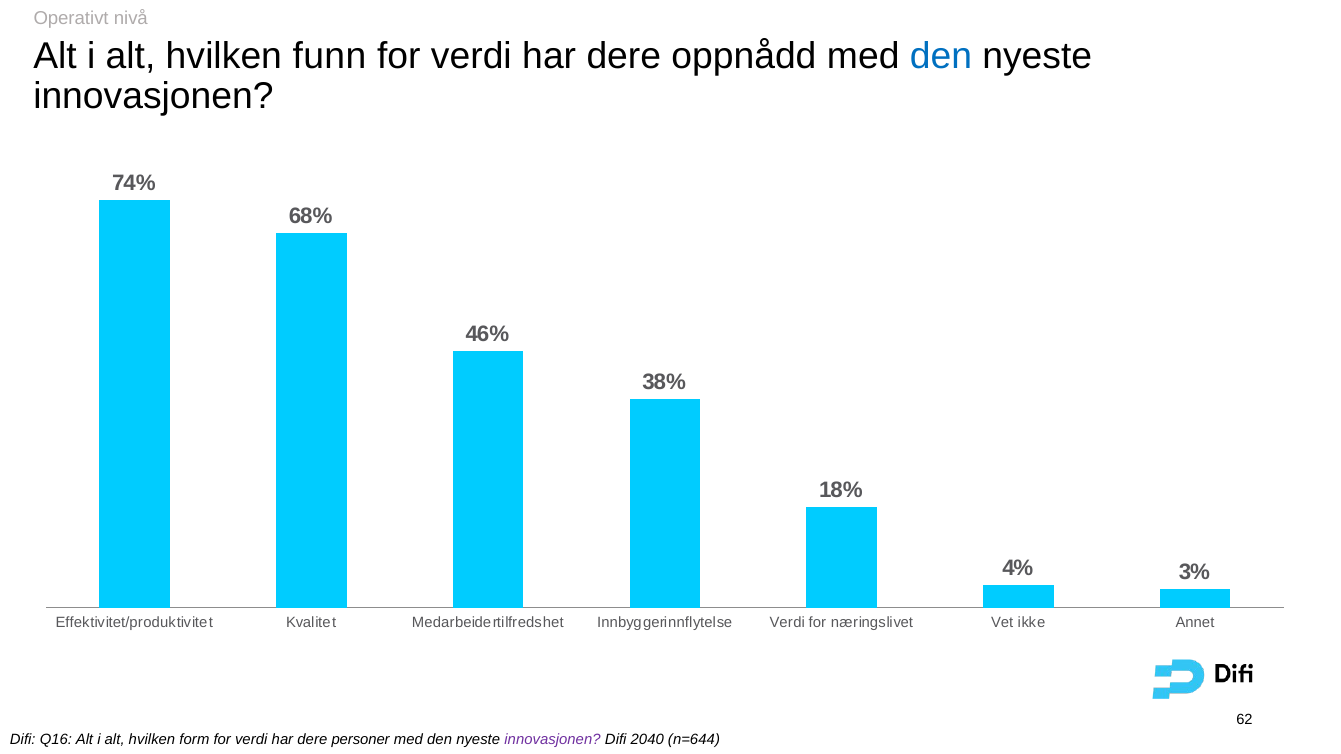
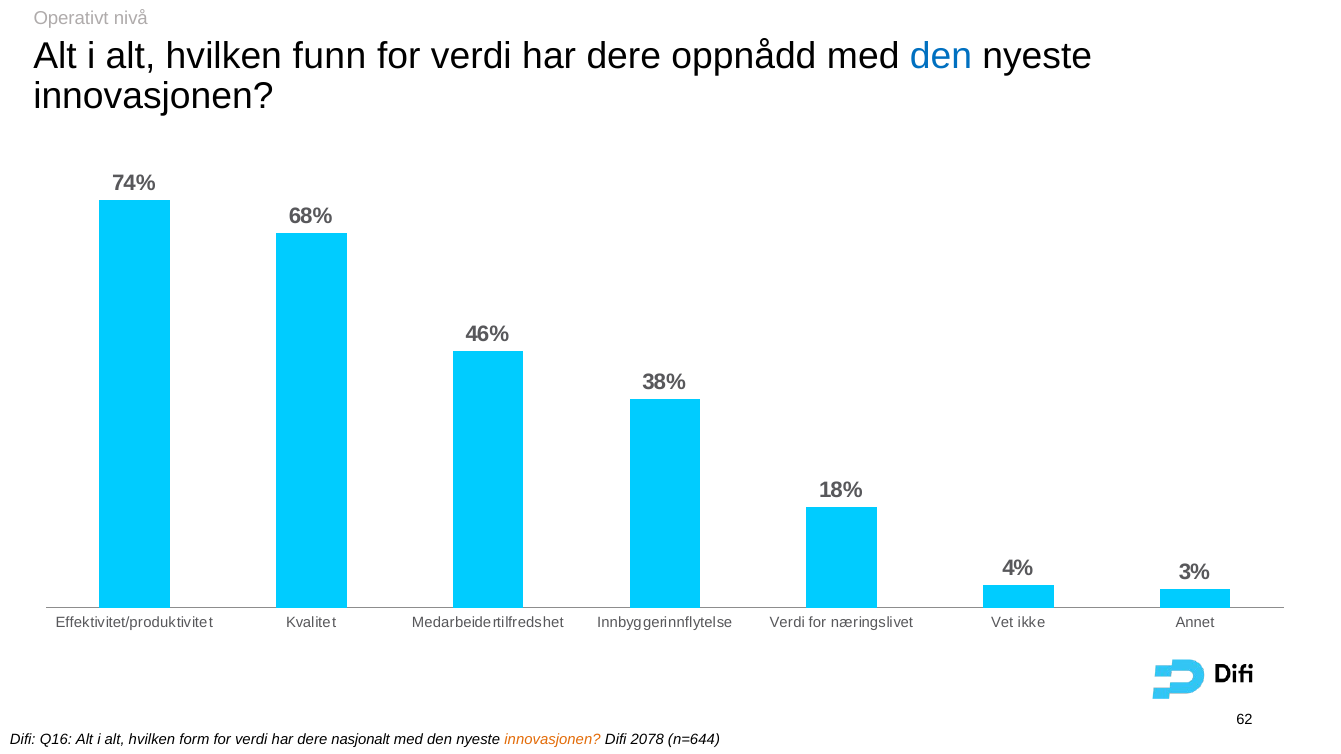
personer: personer -> nasjonalt (361, 740)
innovasjonen colour: purple -> orange (552, 740)
2040: 2040 -> 2078 (647, 740)
